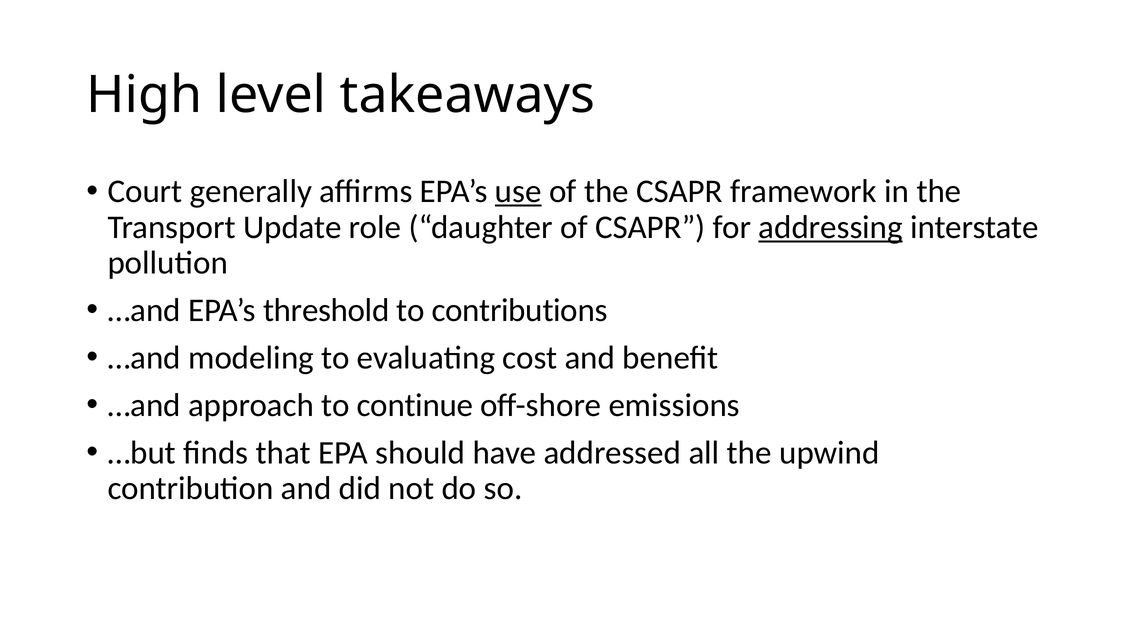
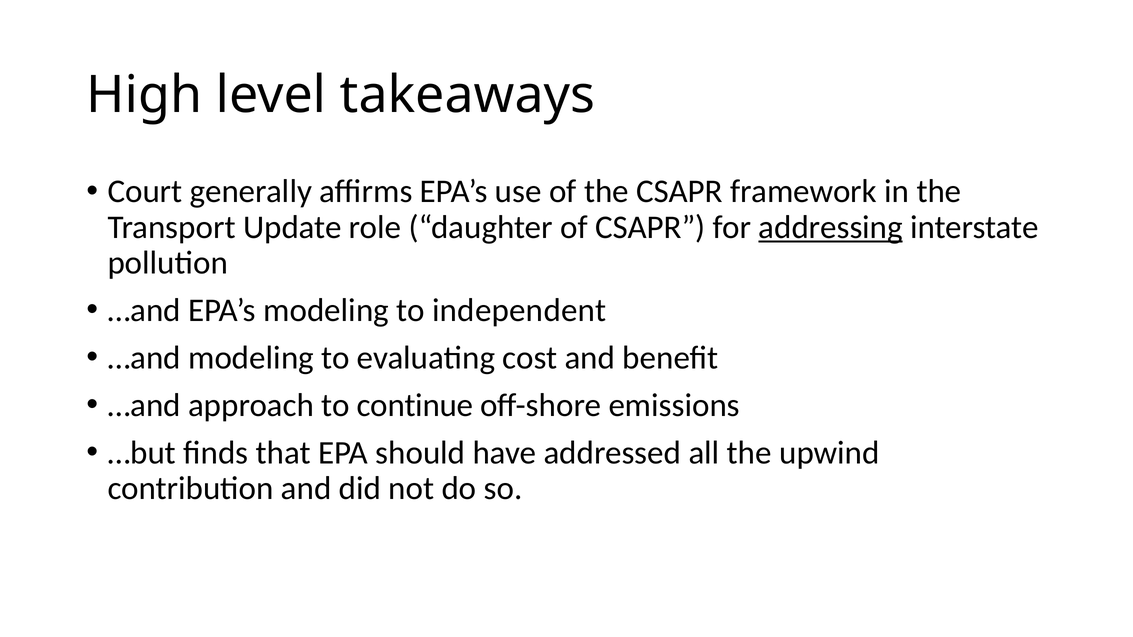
use underline: present -> none (518, 192)
EPA’s threshold: threshold -> modeling (326, 310)
contributions: contributions -> independent (519, 310)
